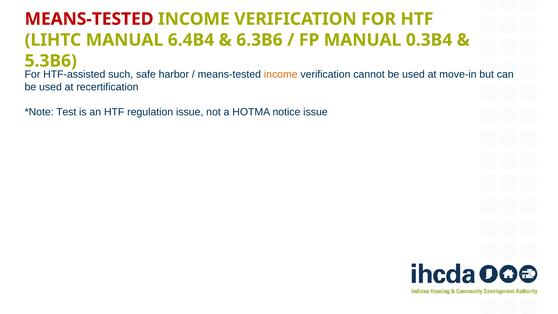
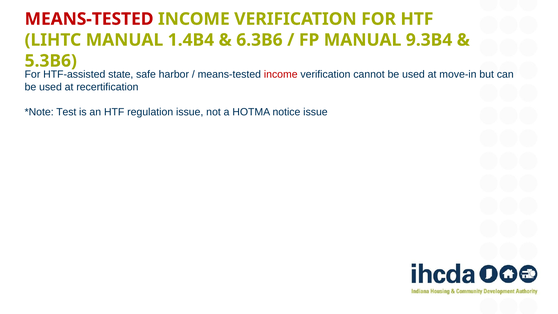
6.4B4: 6.4B4 -> 1.4B4 (191, 40)
0.3B4: 0.3B4 -> 9.3B4 (429, 40)
such: such -> state (121, 74)
income colour: orange -> red (281, 74)
